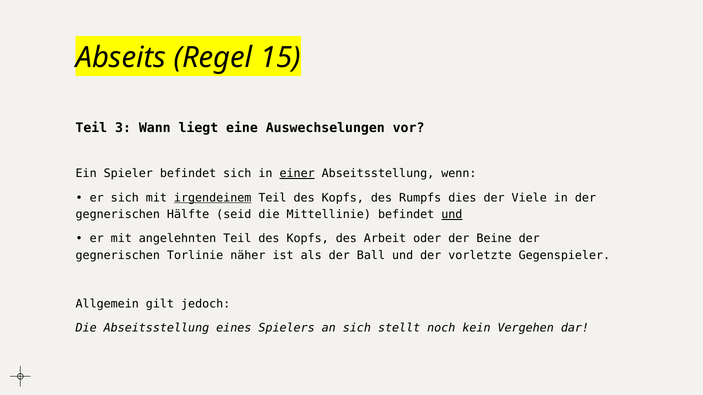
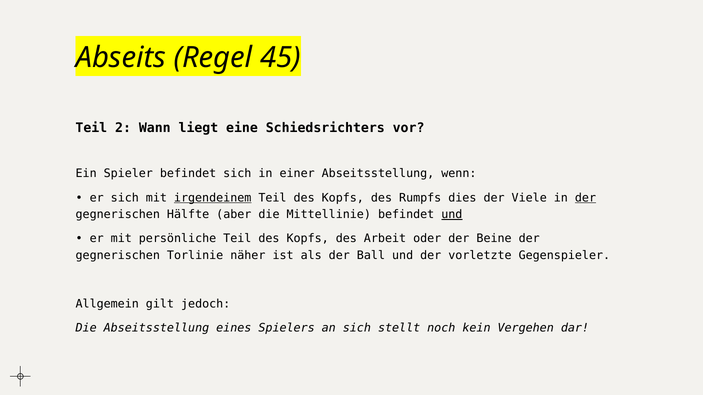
15: 15 -> 45 (280, 58)
3: 3 -> 2 (123, 128)
Auswechselungen: Auswechselungen -> Schiedsrichters (325, 128)
einer underline: present -> none (297, 174)
der underline: none -> present (586, 198)
seid: seid -> aber (234, 215)
angelehnten: angelehnten -> persönliche (178, 239)
